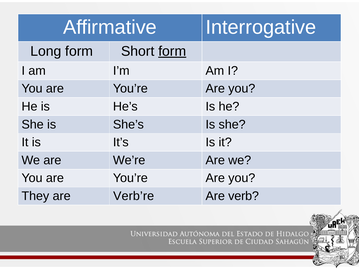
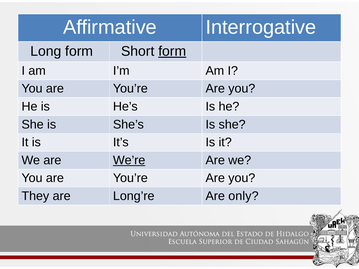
We’re underline: none -> present (129, 160)
Verb’re: Verb’re -> Long’re (134, 196)
verb: verb -> only (243, 196)
